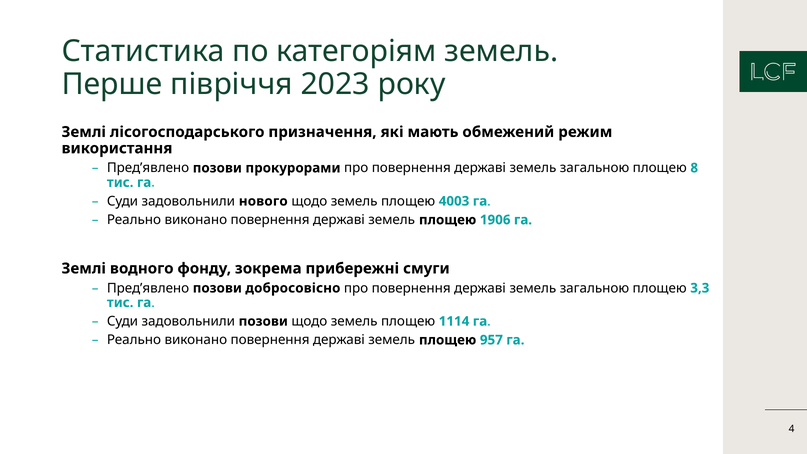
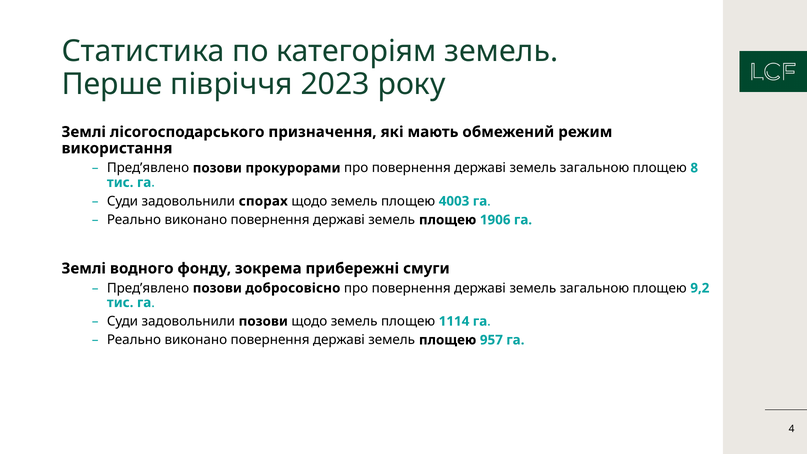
нового: нового -> спорах (263, 201)
3,3: 3,3 -> 9,2 (700, 288)
